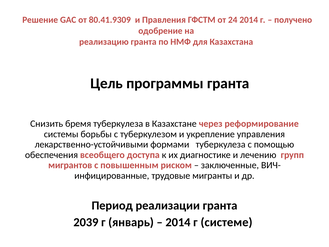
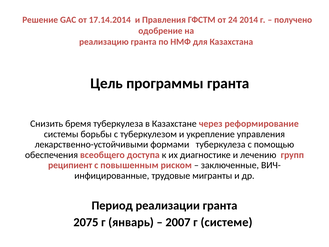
80.41.9309: 80.41.9309 -> 17.14.2014 (110, 20)
мигрантов: мигрантов -> реципиент (70, 165)
2039: 2039 -> 2075 (86, 222)
2014: 2014 -> 2007 (178, 222)
